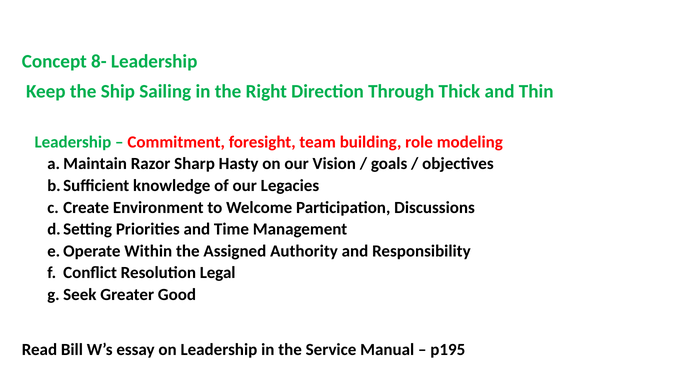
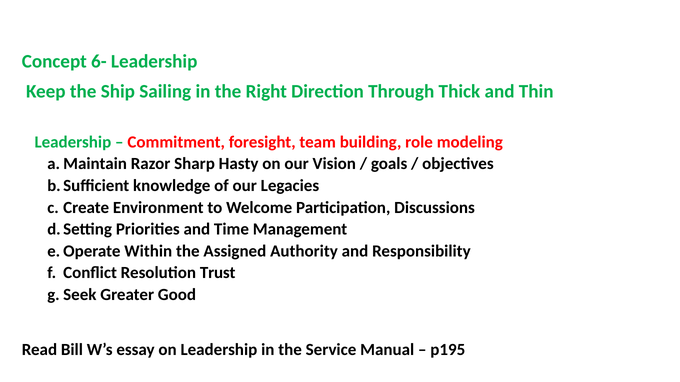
8-: 8- -> 6- (99, 62)
Legal: Legal -> Trust (218, 273)
